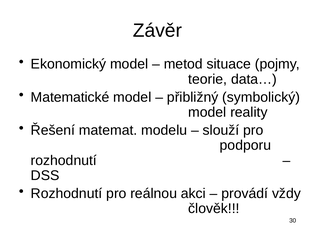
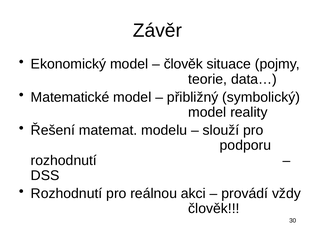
metod: metod -> člověk (183, 64)
